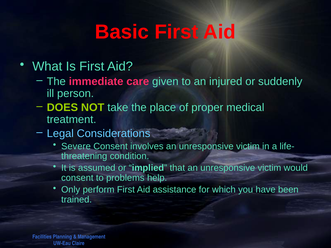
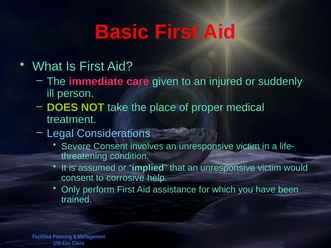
problems: problems -> corrosive (125, 178)
